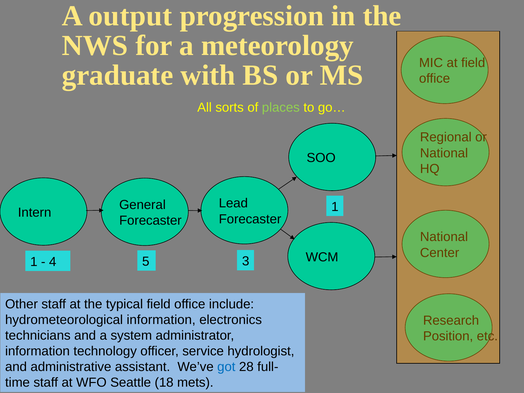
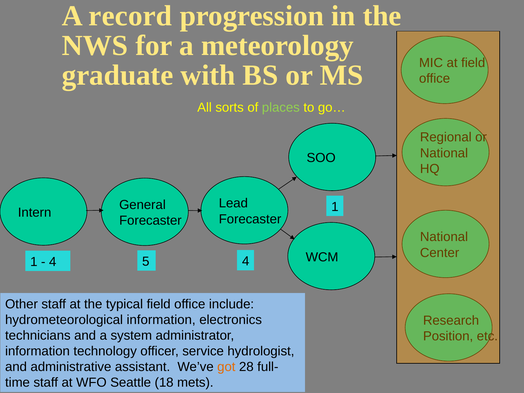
output: output -> record (130, 16)
5 3: 3 -> 4 (246, 261)
got colour: blue -> orange (226, 367)
